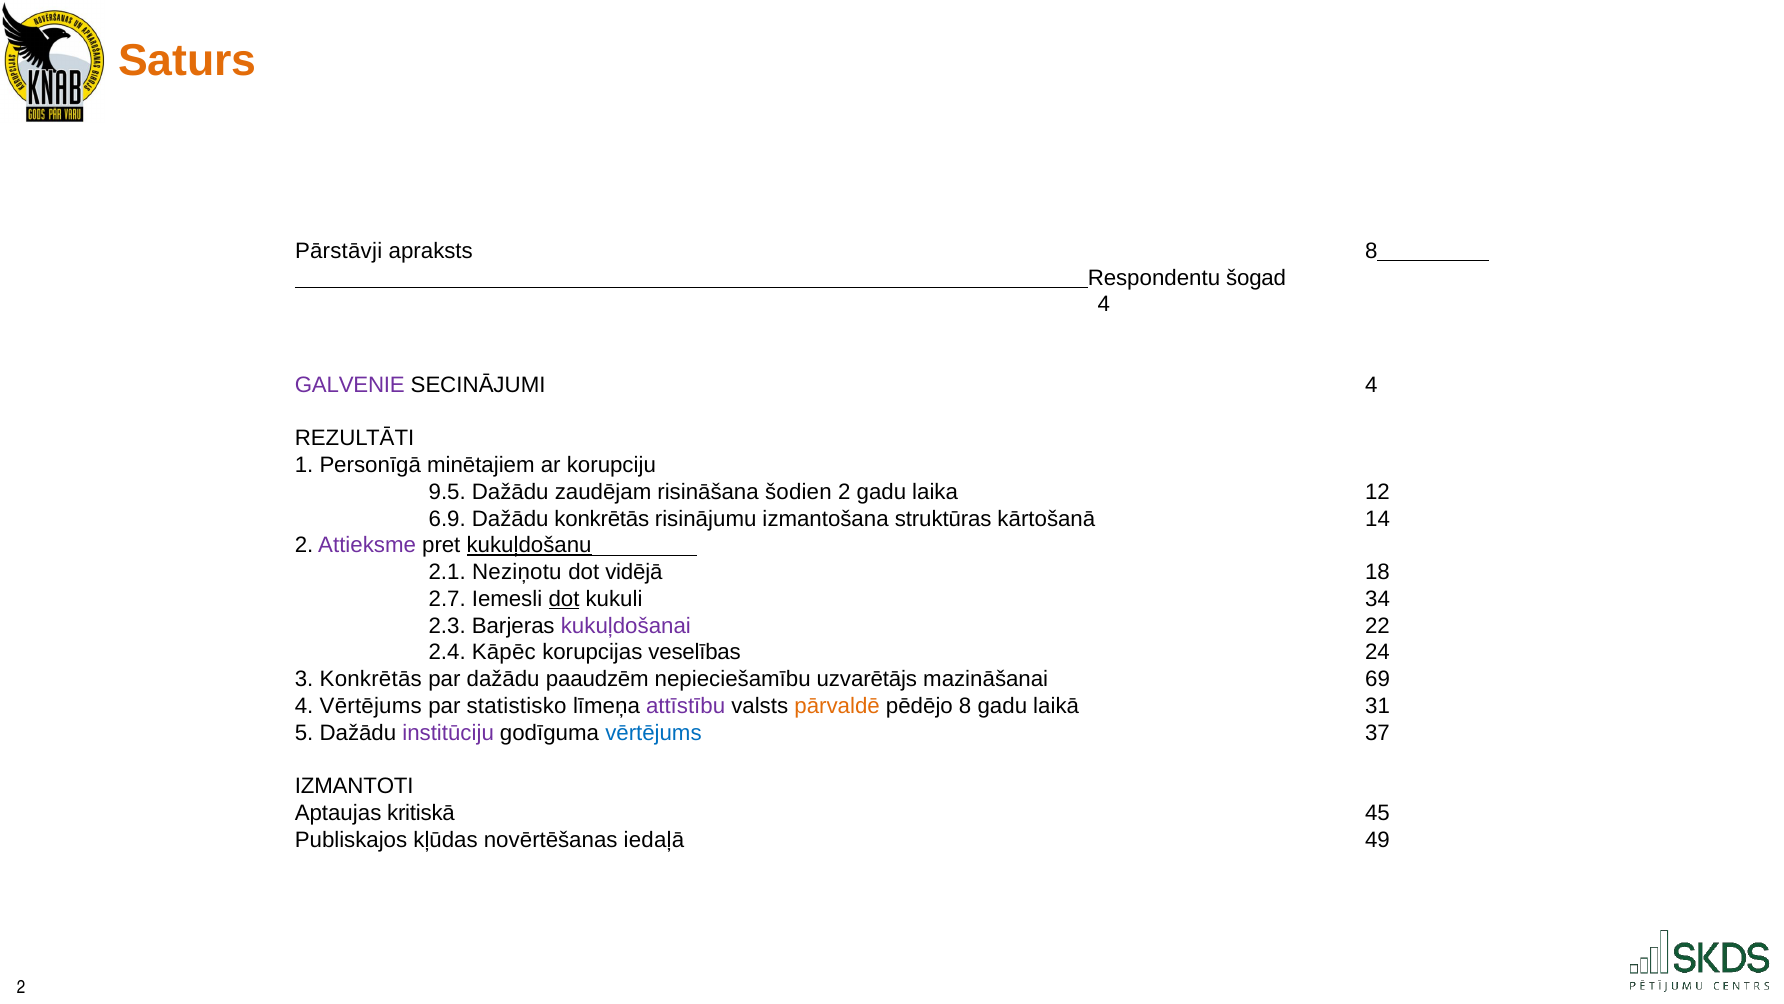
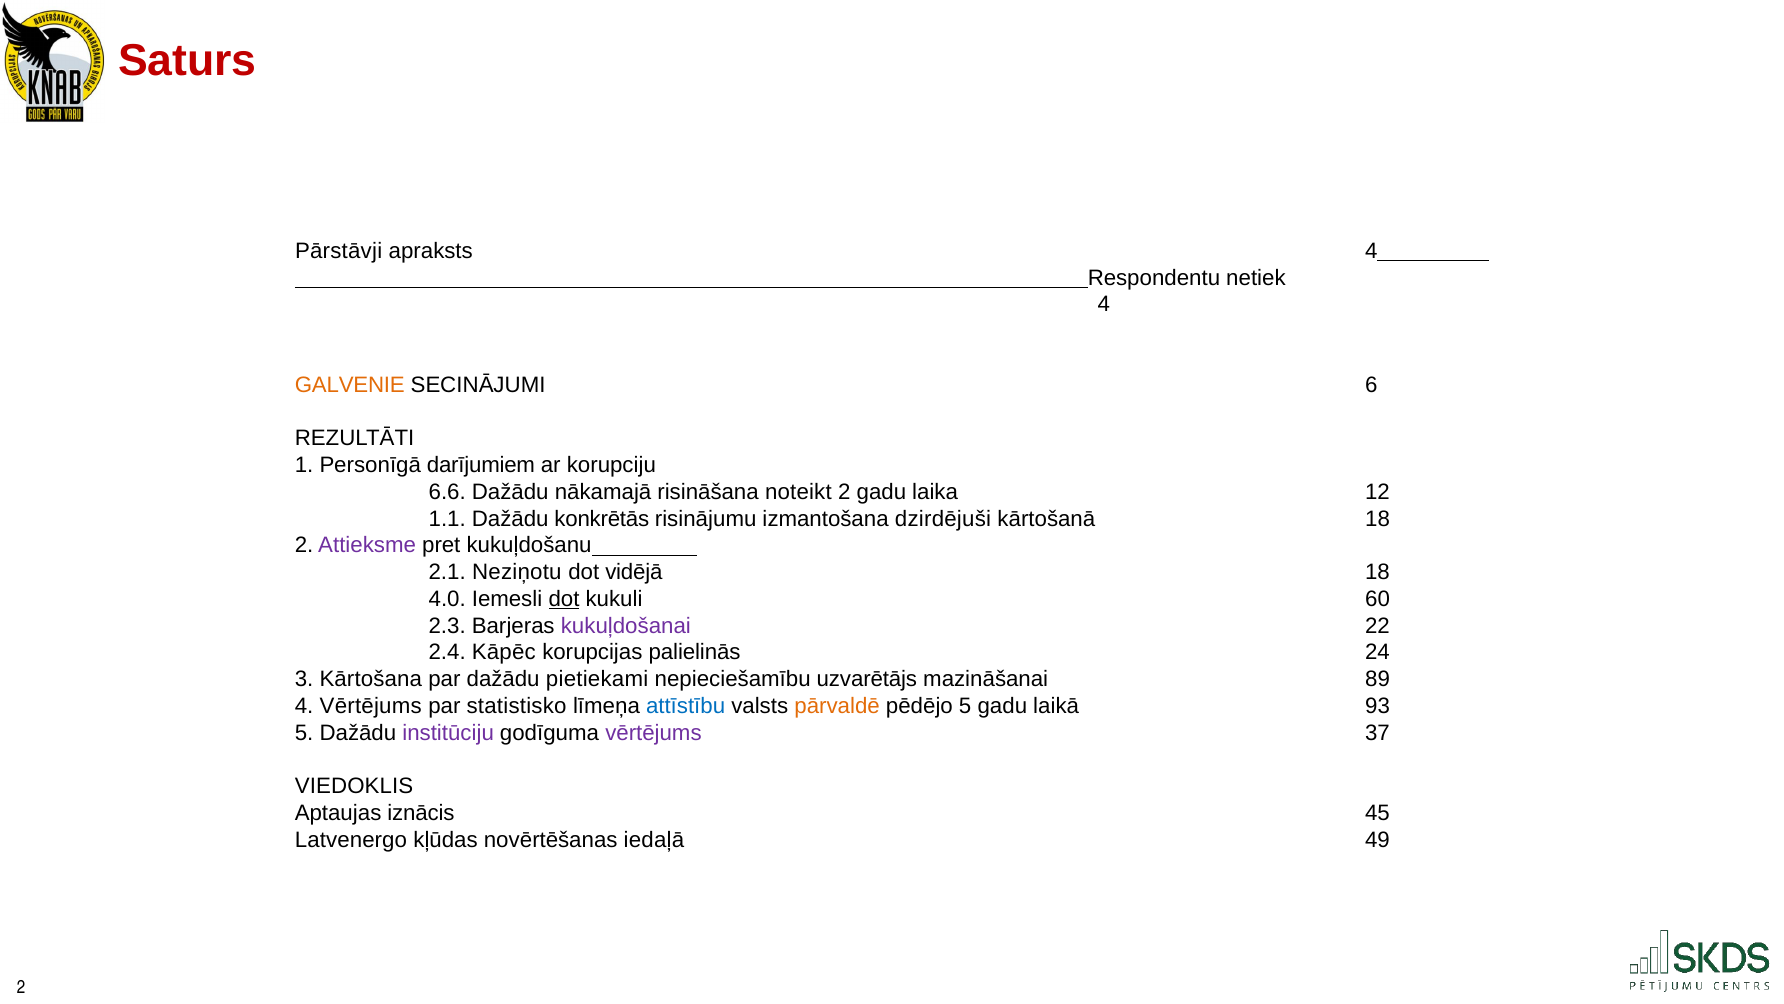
Saturs colour: orange -> red (187, 60)
apraksts 8: 8 -> 4 (1371, 251)
šogad: šogad -> netiek (1256, 278)
GALVENIE colour: purple -> orange (350, 385)
SECINĀJUMI 4: 4 -> 6 (1371, 385)
minētajiem: minētajiem -> darījumiem (481, 465)
9.5: 9.5 -> 6.6 (447, 492)
zaudējam: zaudējam -> nākamajā (603, 492)
šodien: šodien -> noteikt (798, 492)
6.9: 6.9 -> 1.1 (447, 518)
struktūras: struktūras -> dzirdējuši (943, 518)
kārtošanā 14: 14 -> 18 (1378, 518)
kukuļdošanu underline: present -> none (529, 545)
2.7: 2.7 -> 4.0 (447, 599)
34: 34 -> 60 (1378, 599)
veselības: veselības -> palielinās (695, 652)
3 Konkrētās: Konkrētās -> Kārtošana (371, 679)
paaudzēm: paaudzēm -> pietiekami (597, 679)
69: 69 -> 89 (1378, 679)
attīstību colour: purple -> blue (686, 706)
pēdējo 8: 8 -> 5 (965, 706)
31: 31 -> 93 (1378, 706)
vērtējums colour: blue -> purple (653, 732)
IZMANTOTI: IZMANTOTI -> VIEDOKLIS (354, 786)
kritiskā: kritiskā -> iznācis (421, 813)
Publiskajos: Publiskajos -> Latvenergo (351, 840)
